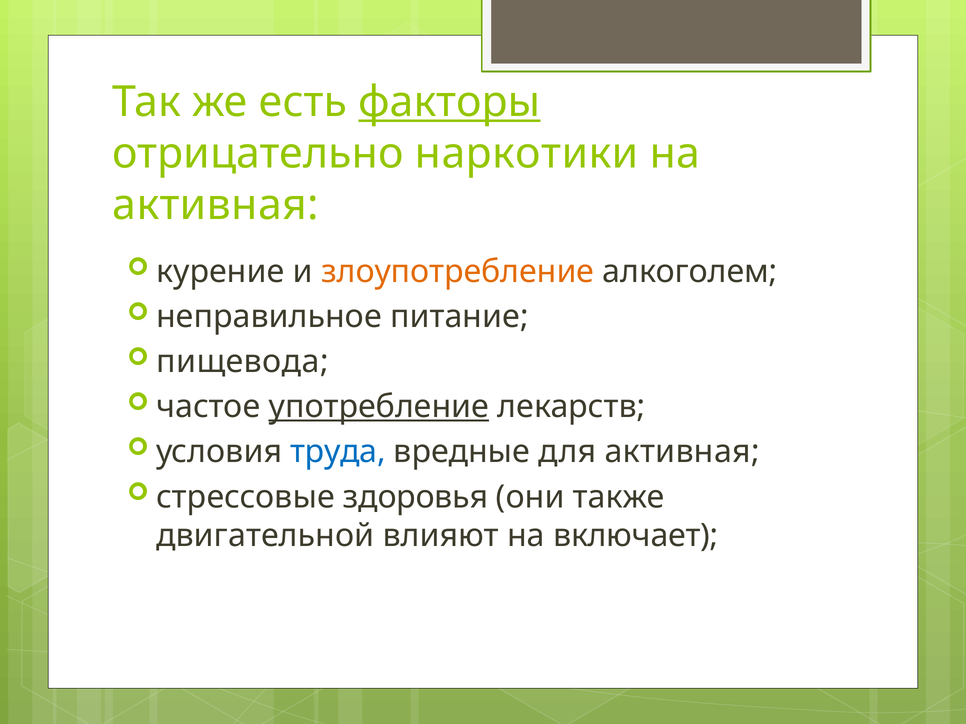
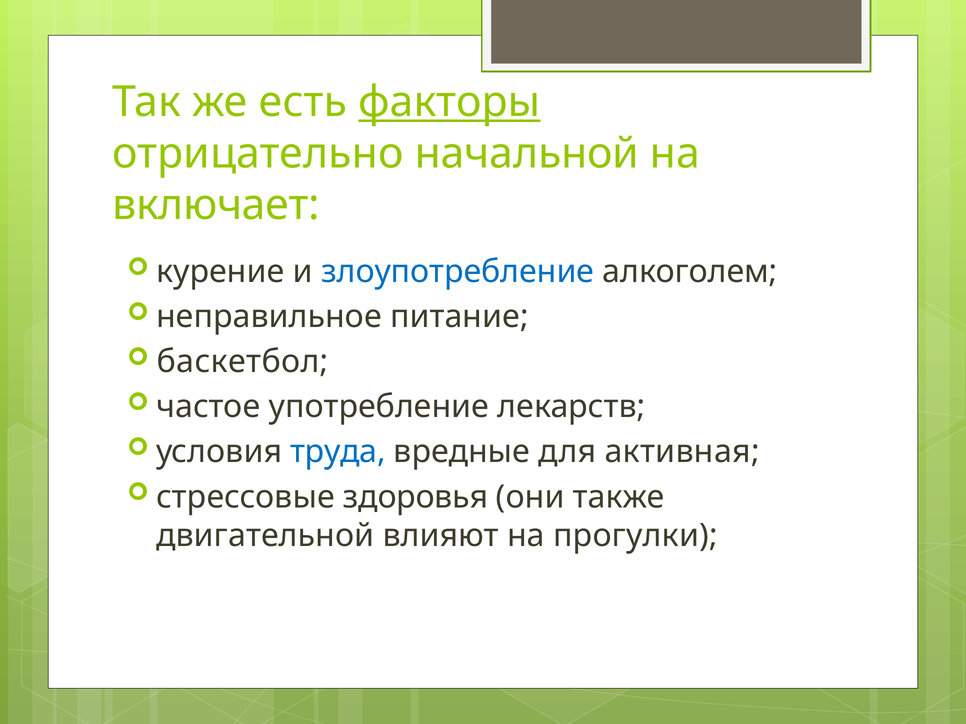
наркотики: наркотики -> начальной (527, 154)
активная: активная -> включает (216, 205)
злоупотребление colour: orange -> blue (458, 272)
пищевода: пищевода -> баскетбол (243, 362)
употребление underline: present -> none (379, 407)
включает: включает -> прогулки (635, 536)
